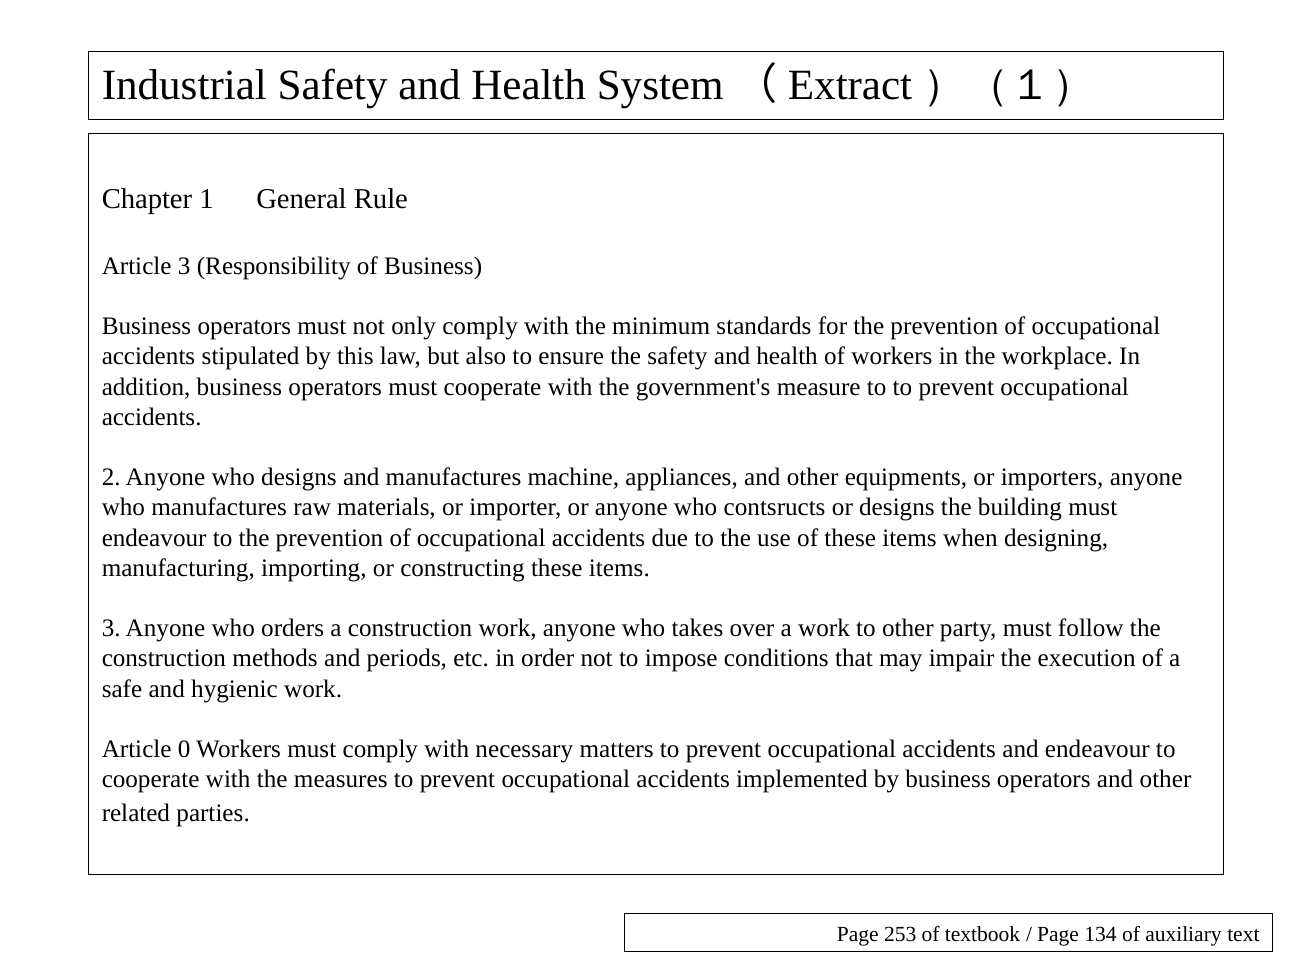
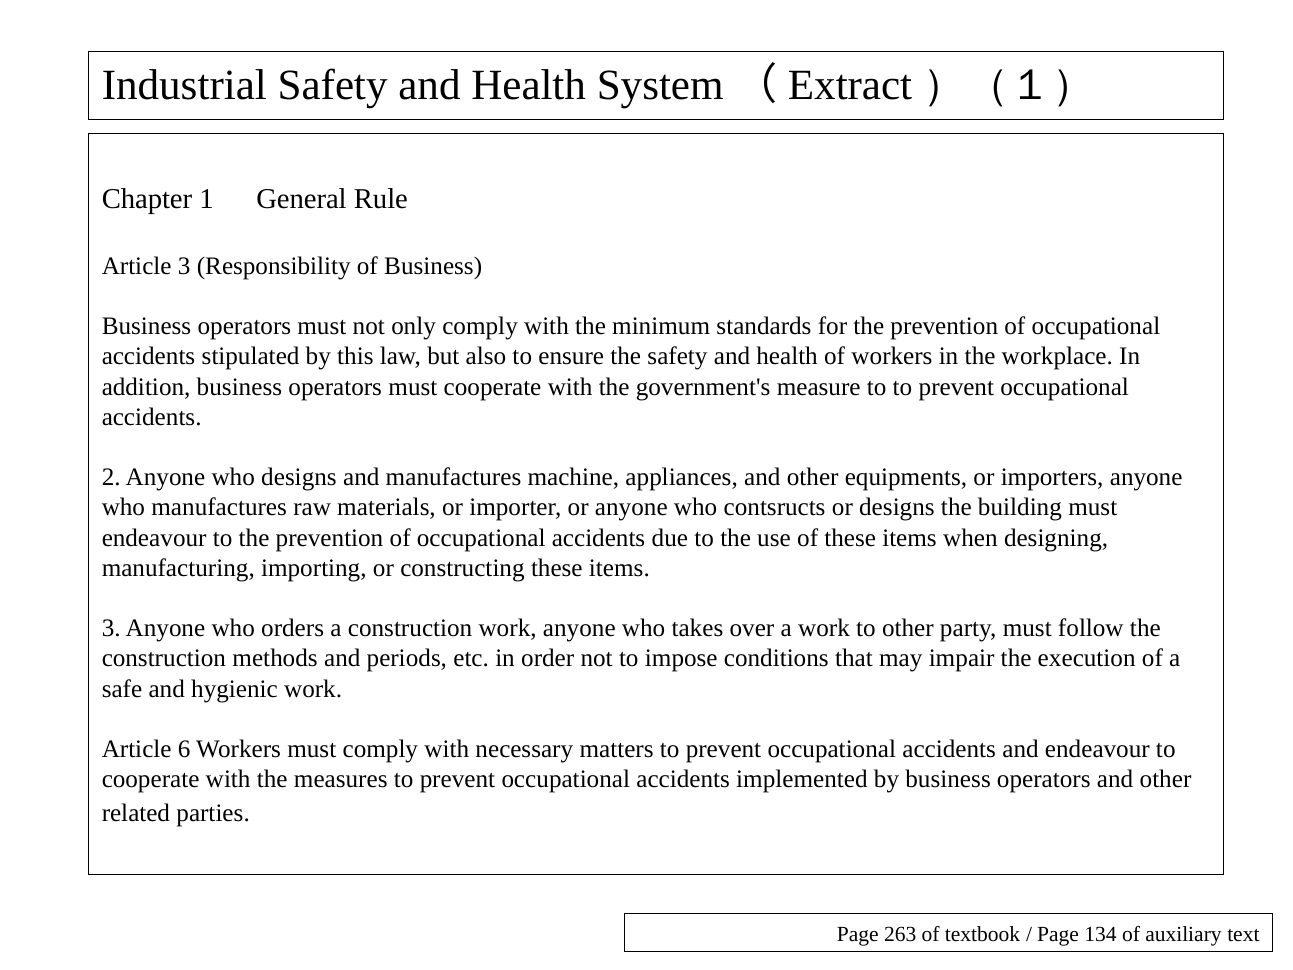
0: 0 -> 6 (184, 749)
253: 253 -> 263 (900, 934)
